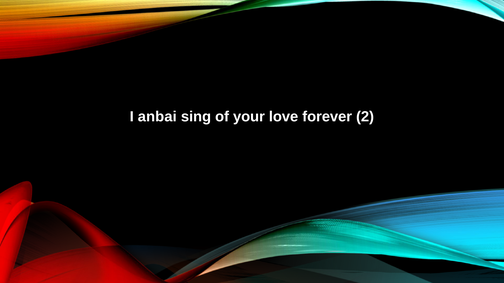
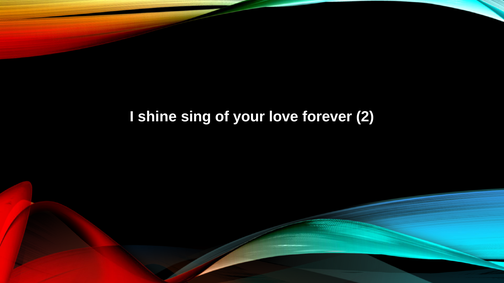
anbai: anbai -> shine (157, 117)
